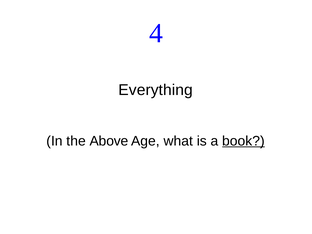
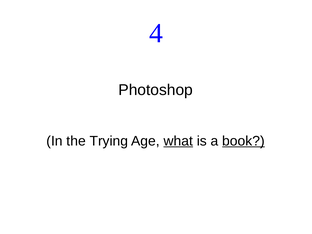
Everything: Everything -> Photoshop (156, 90)
Above: Above -> Trying (109, 141)
what underline: none -> present (178, 141)
